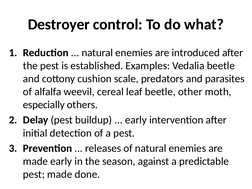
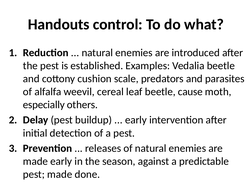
Destroyer: Destroyer -> Handouts (59, 24)
other: other -> cause (190, 92)
